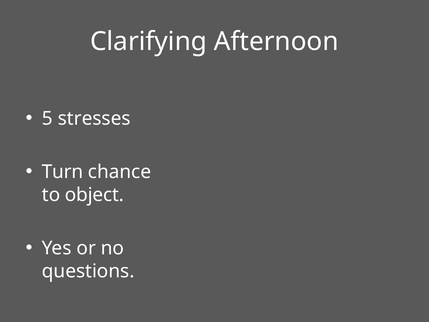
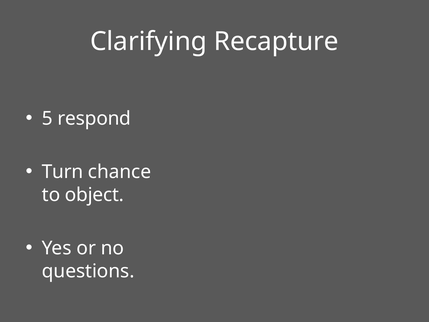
Afternoon: Afternoon -> Recapture (276, 42)
stresses: stresses -> respond (94, 118)
